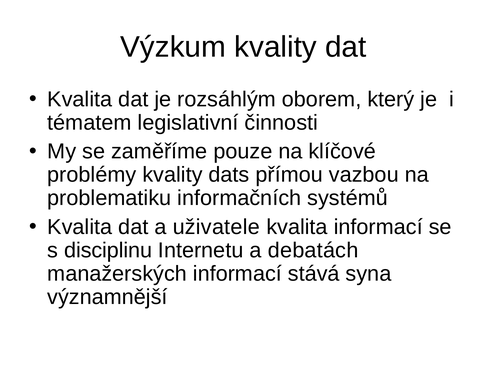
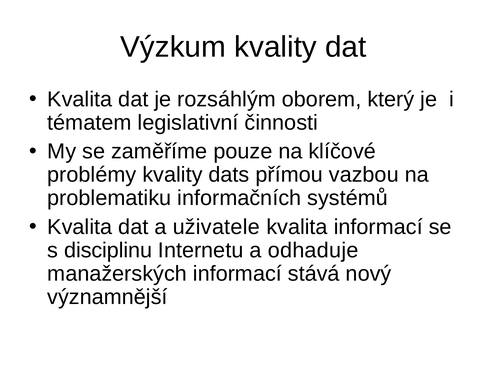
debatách: debatách -> odhaduje (313, 250)
syna: syna -> nový (369, 274)
